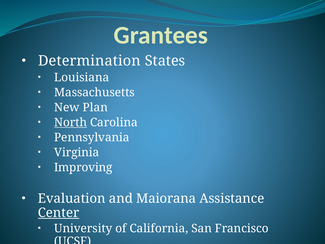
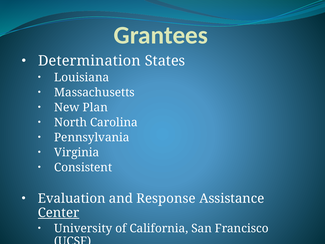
North underline: present -> none (71, 122)
Improving: Improving -> Consistent (83, 167)
Maiorana: Maiorana -> Response (166, 198)
